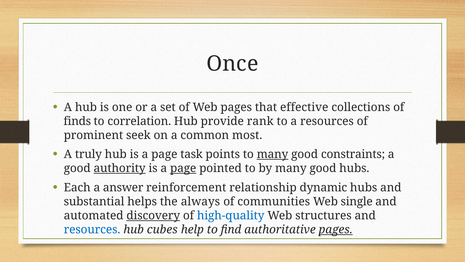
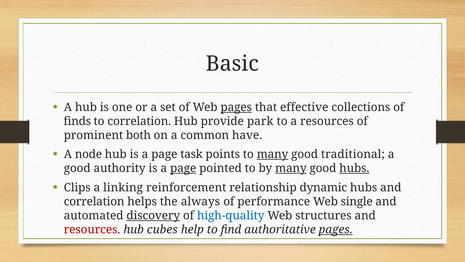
Once: Once -> Basic (232, 64)
pages underline: none -> present (236, 107)
rank: rank -> park (260, 121)
seek: seek -> both (138, 135)
most: most -> have (247, 135)
truly: truly -> node (88, 154)
constraints: constraints -> traditional (353, 154)
authority underline: present -> none (120, 168)
many underline: none -> present (291, 168)
hubs underline: none -> present (354, 168)
Each: Each -> Clips (77, 187)
answer: answer -> linking (123, 187)
substantial: substantial -> correlation (94, 201)
communities: communities -> performance (274, 201)
resources colour: blue -> red (92, 229)
